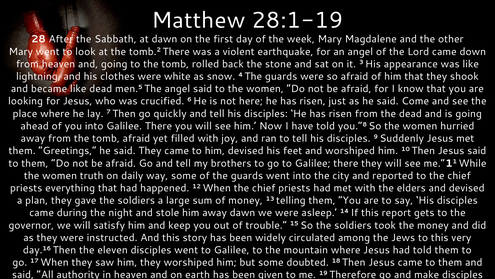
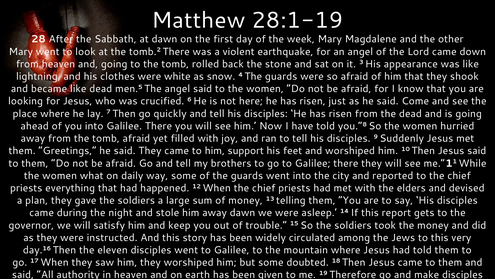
him devised: devised -> support (246, 151)
truth: truth -> what (92, 175)
